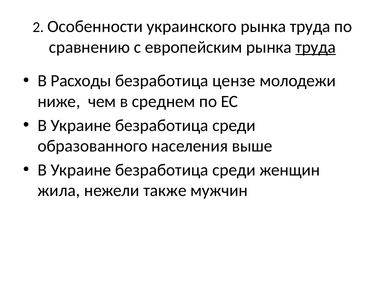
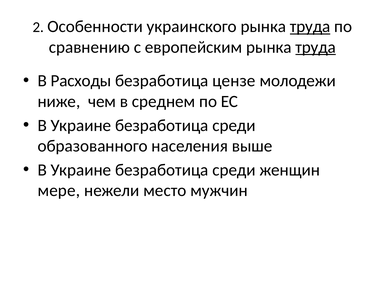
труда underline: none -> present (310, 27)
жила: жила -> мере (59, 190)
также: также -> место (165, 190)
